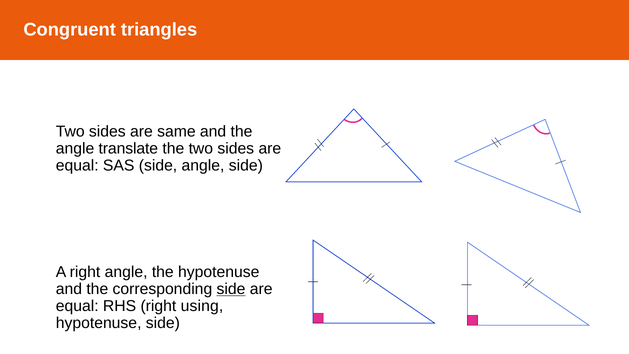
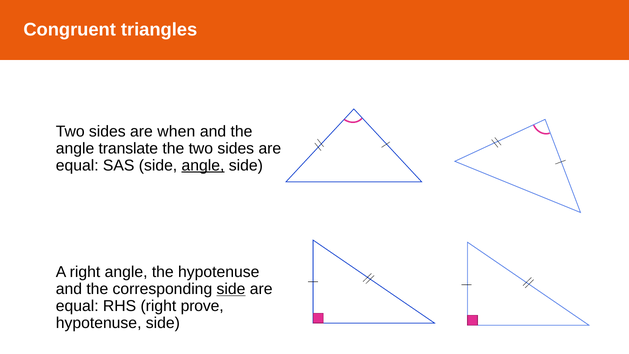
same: same -> when (176, 131)
angle underline: none -> present (203, 165)
using: using -> prove (202, 306)
